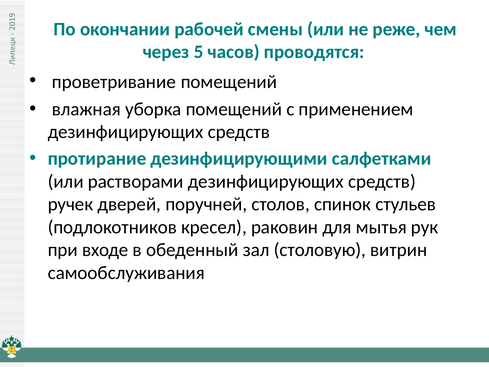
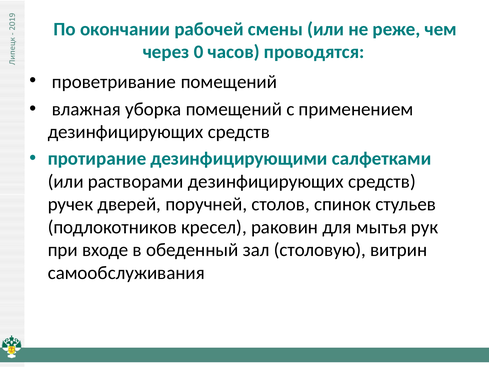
5: 5 -> 0 (198, 52)
